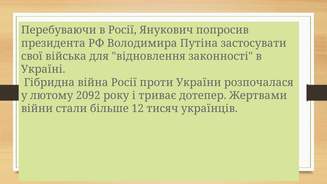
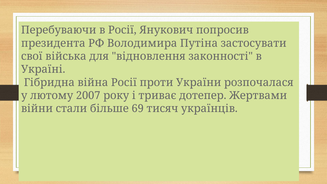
2092: 2092 -> 2007 (88, 96)
12: 12 -> 69 (138, 109)
